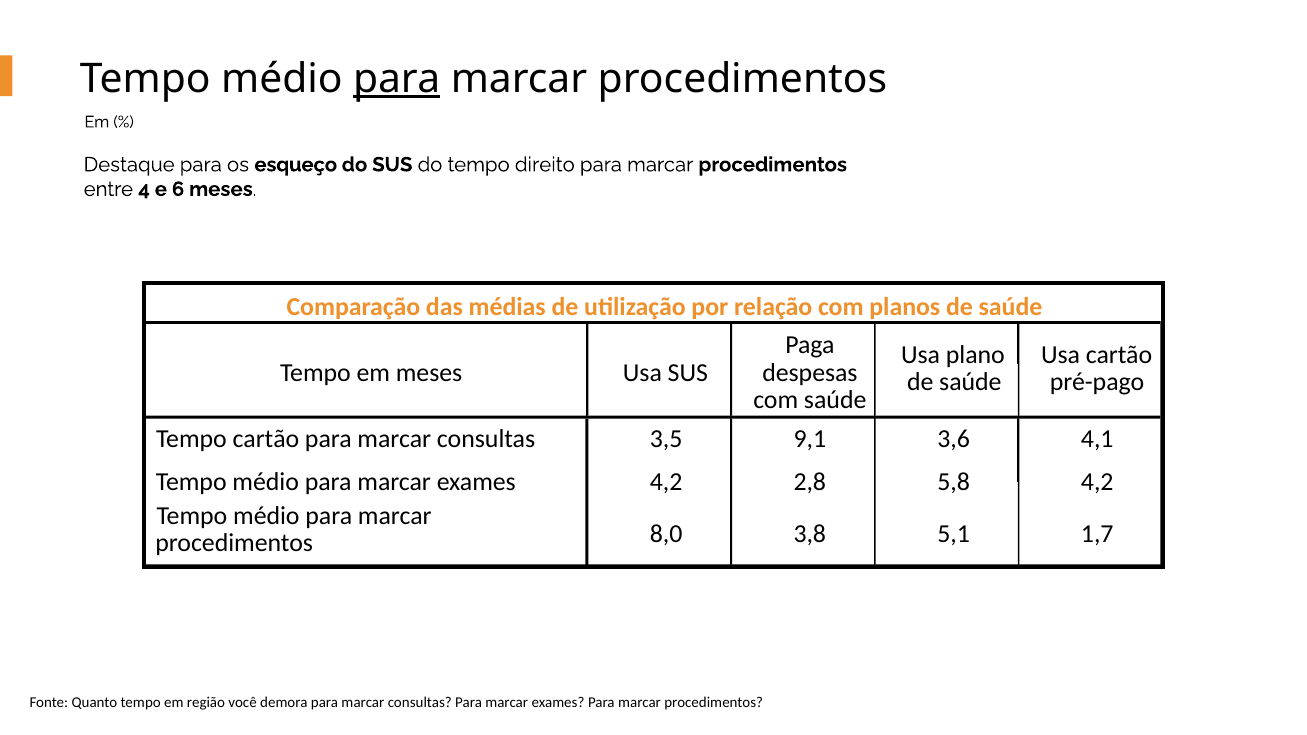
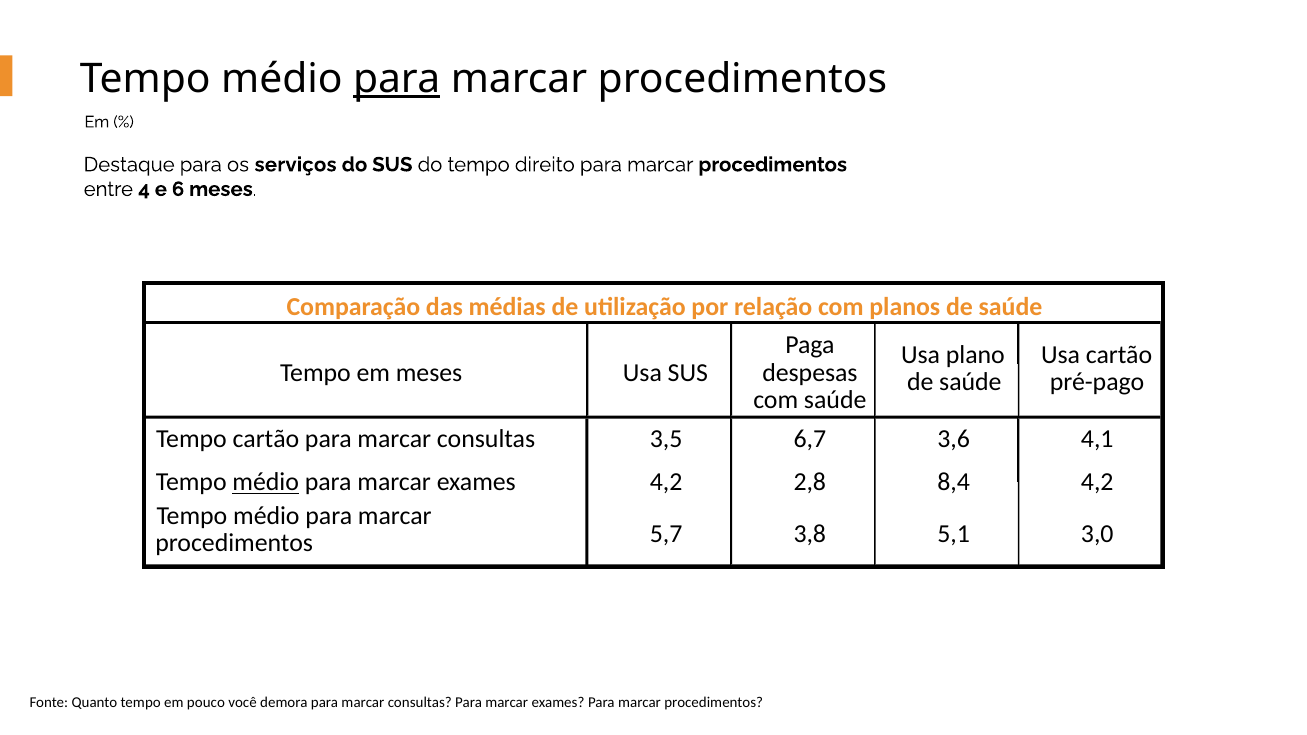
esqueço: esqueço -> serviços (296, 165)
9,1: 9,1 -> 6,7 (810, 439)
médio underline: none -> present (266, 482)
5,8: 5,8 -> 8,4 (954, 482)
8,0: 8,0 -> 5,7 (666, 534)
1,7: 1,7 -> 3,0 (1097, 534)
região: região -> pouco (206, 703)
